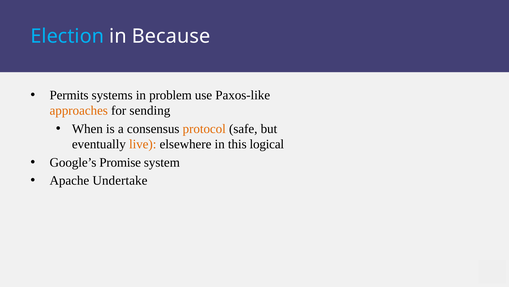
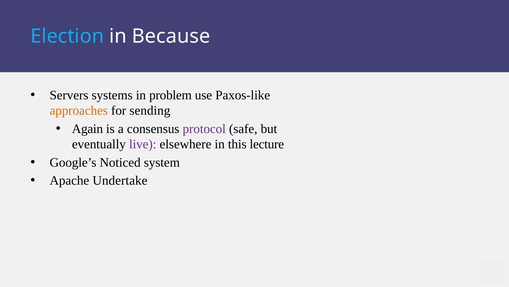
Permits: Permits -> Servers (69, 95)
When: When -> Again (87, 129)
protocol colour: orange -> purple (204, 129)
live colour: orange -> purple (143, 144)
logical: logical -> lecture (267, 144)
Promise: Promise -> Noticed (120, 162)
